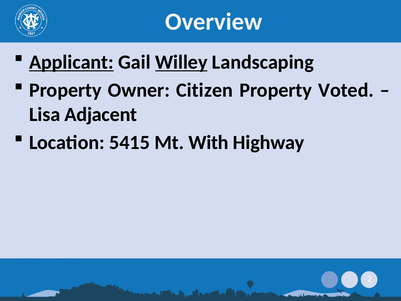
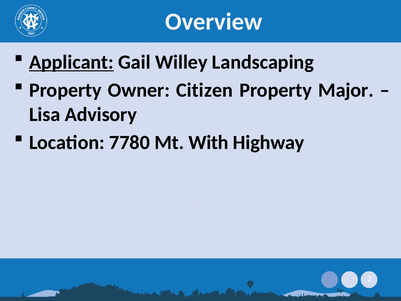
Willey underline: present -> none (181, 62)
Voted: Voted -> Major (346, 90)
Adjacent: Adjacent -> Advisory (101, 114)
5415: 5415 -> 7780 (130, 142)
